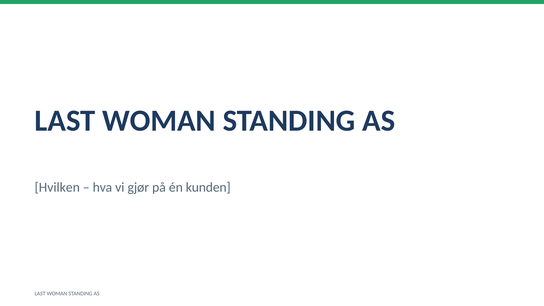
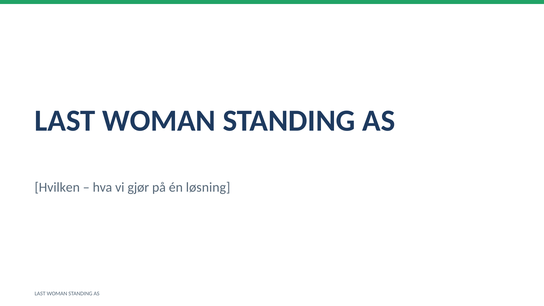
kunden: kunden -> løsning (208, 187)
